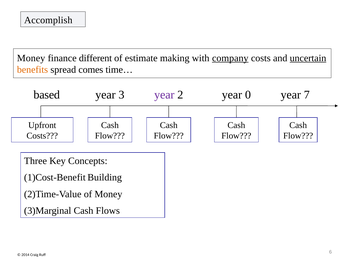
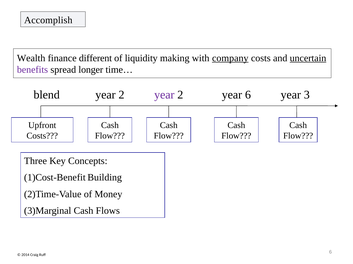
Money: Money -> Wealth (31, 58)
estimate: estimate -> liquidity (141, 58)
benefits colour: orange -> purple (32, 70)
comes: comes -> longer (91, 70)
based: based -> blend (47, 95)
3: 3 -> 2 (121, 95)
year 0: 0 -> 6 (248, 95)
7: 7 -> 3 (307, 95)
